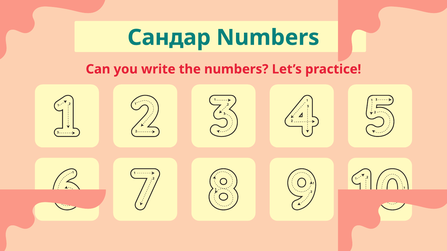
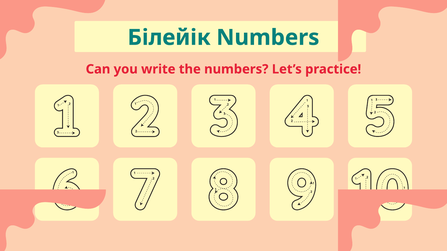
Сандар: Сандар -> Білейік (169, 38)
